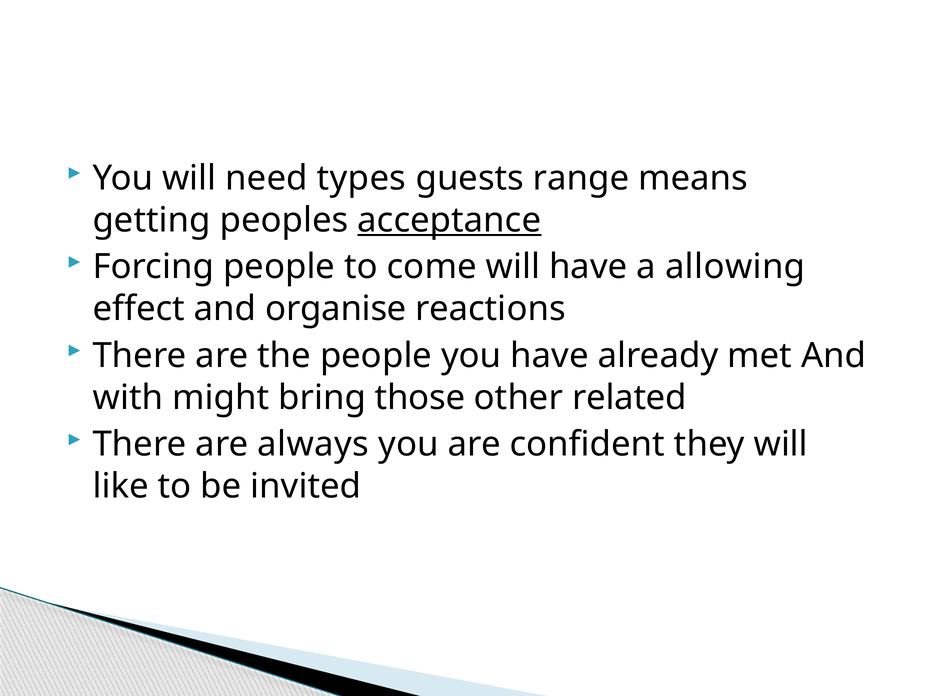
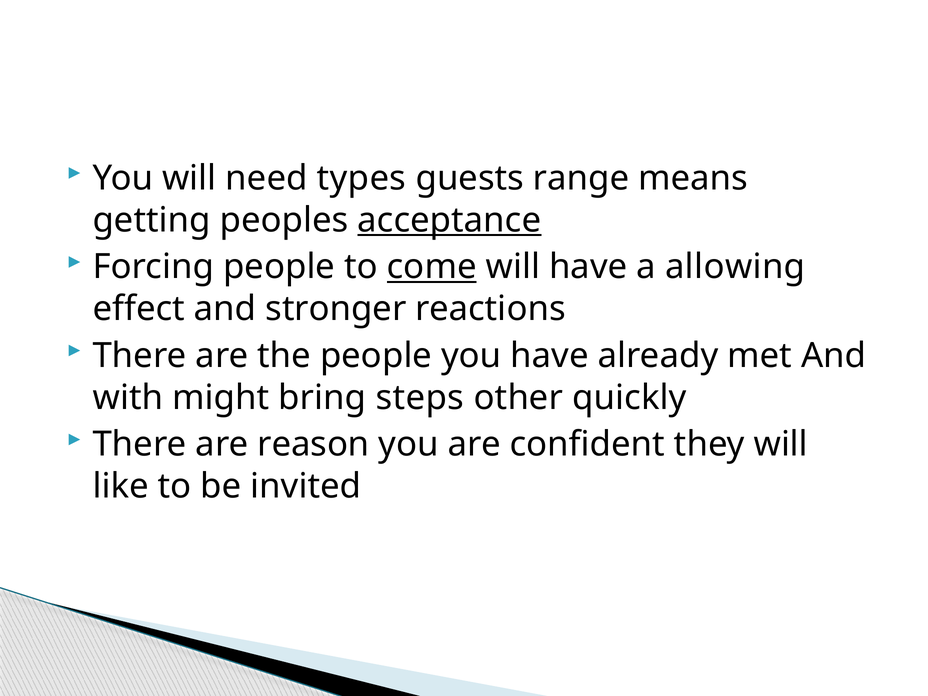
come underline: none -> present (432, 267)
organise: organise -> stronger (336, 309)
those: those -> steps (420, 398)
related: related -> quickly (629, 398)
always: always -> reason (313, 444)
